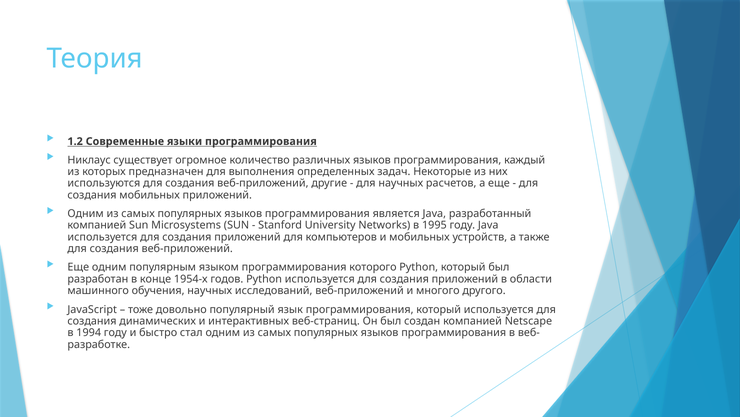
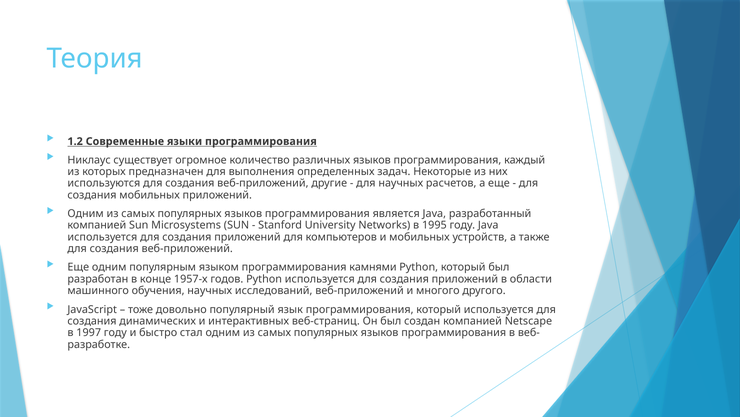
которого: которого -> камнями (373, 267)
1954-х: 1954-х -> 1957-х (191, 279)
1994: 1994 -> 1997 (89, 332)
